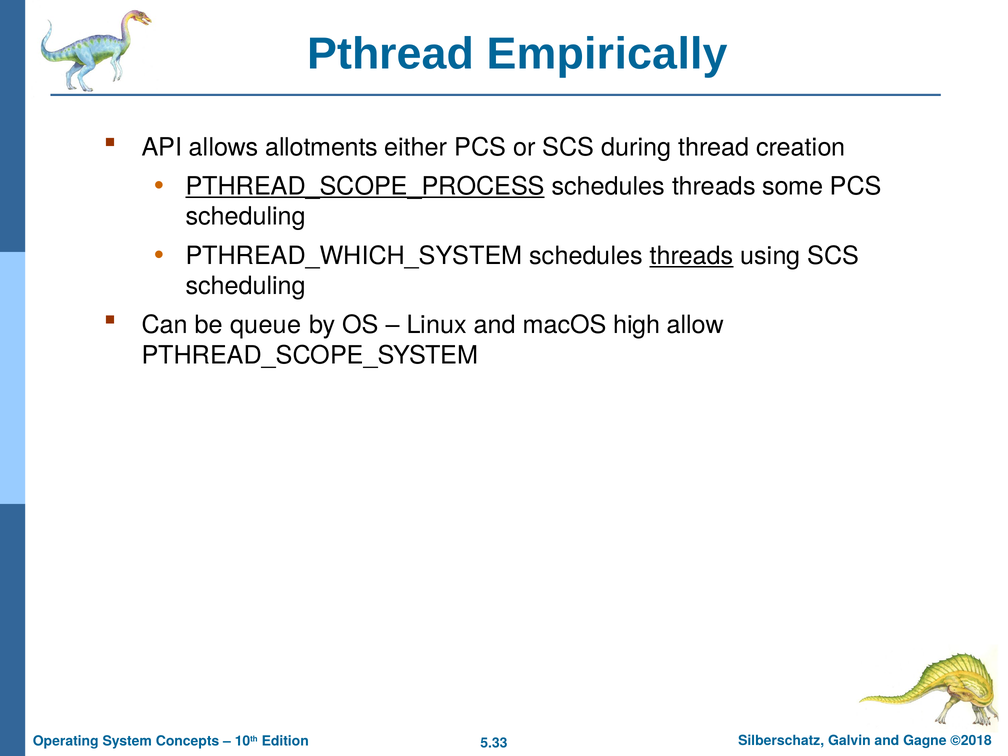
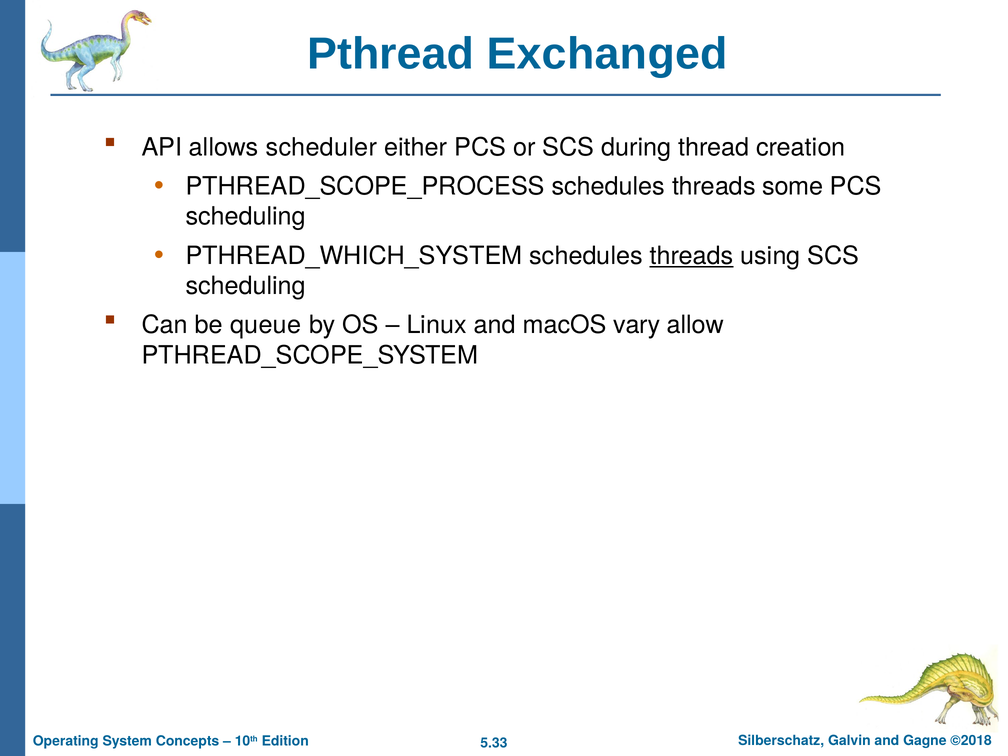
Empirically: Empirically -> Exchanged (607, 54)
allotments: allotments -> scheduler (321, 147)
PTHREAD_SCOPE_PROCESS underline: present -> none (365, 186)
high: high -> vary (637, 325)
